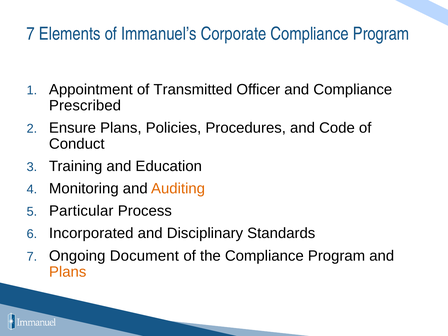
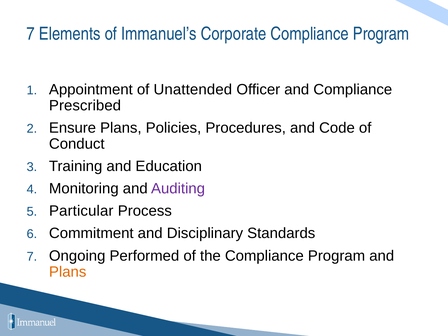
Transmitted: Transmitted -> Unattended (193, 89)
Auditing colour: orange -> purple (178, 189)
Incorporated: Incorporated -> Commitment (91, 233)
Document: Document -> Performed (144, 256)
